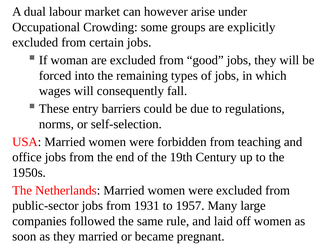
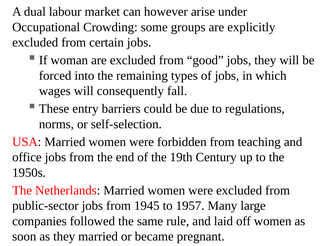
1931: 1931 -> 1945 (147, 206)
